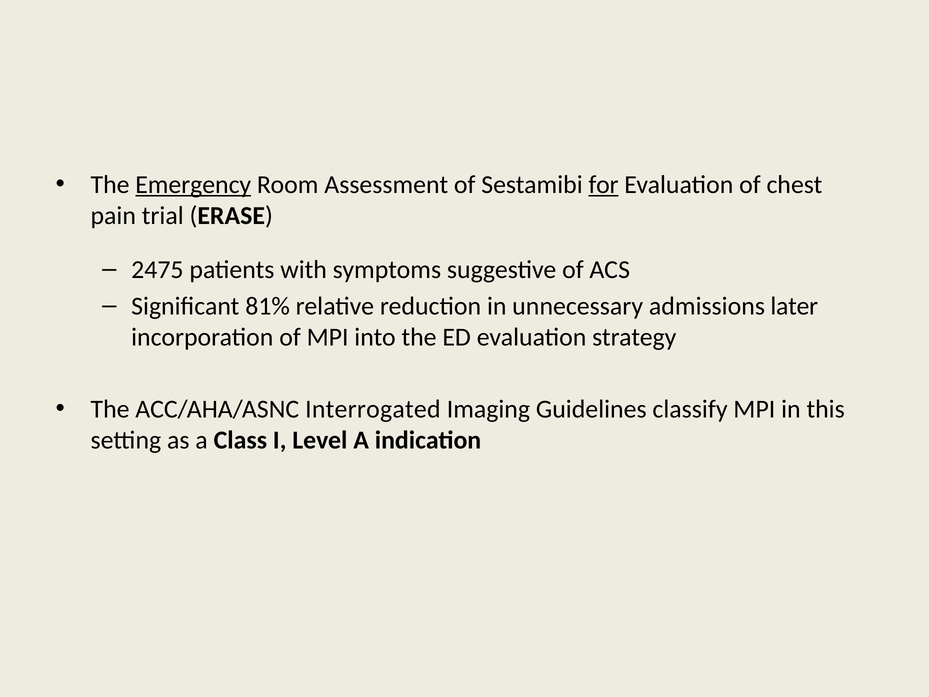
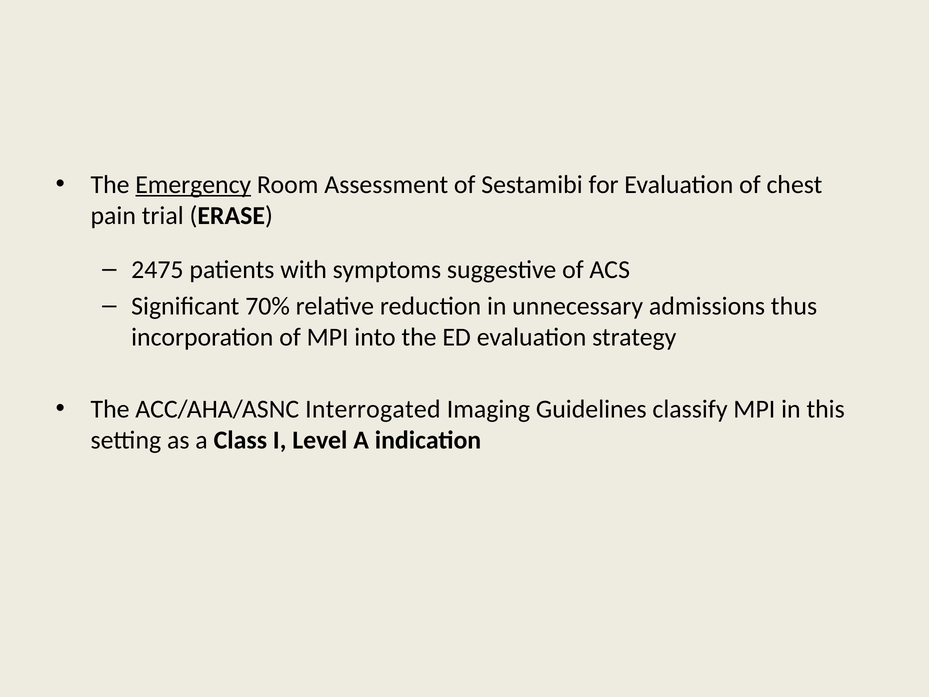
for underline: present -> none (604, 185)
81%: 81% -> 70% (268, 306)
later: later -> thus (794, 306)
